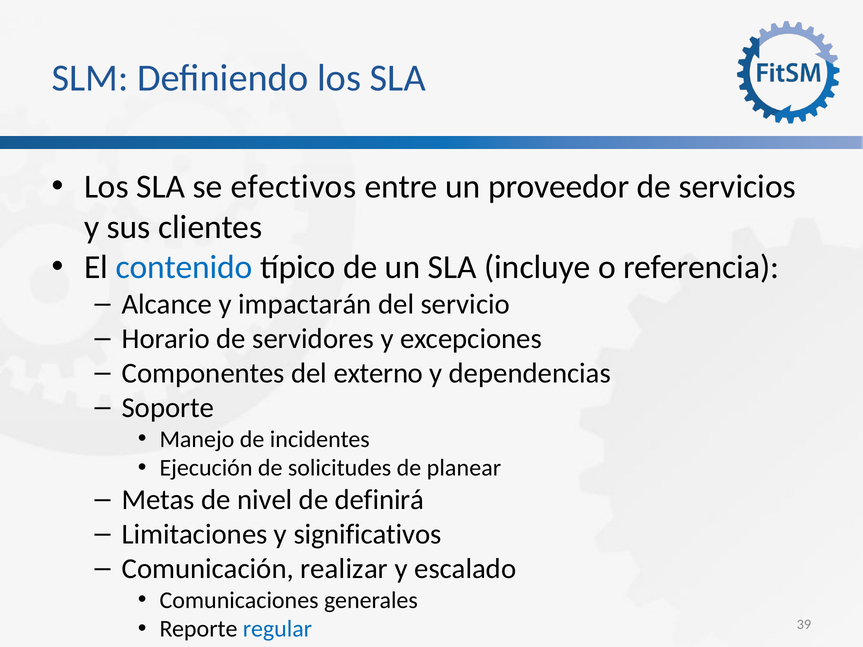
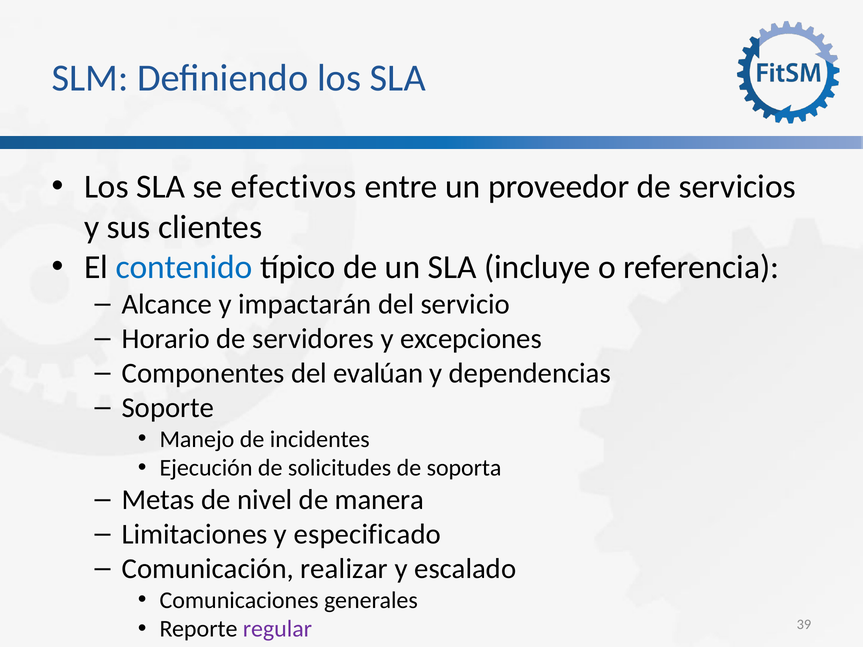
externo: externo -> evalúan (378, 374)
planear: planear -> soporta (464, 468)
definirá: definirá -> manera (379, 500)
significativos: significativos -> especificado (367, 535)
regular colour: blue -> purple (277, 629)
